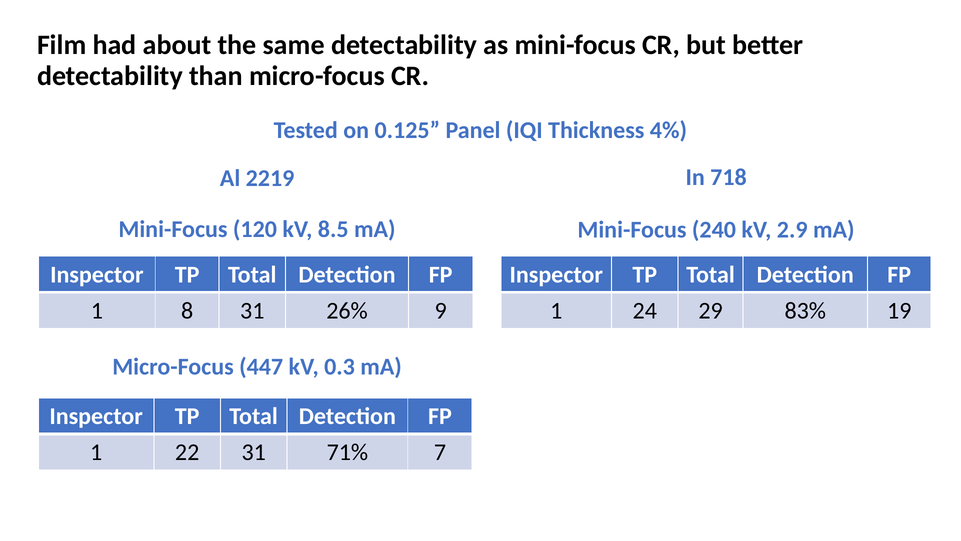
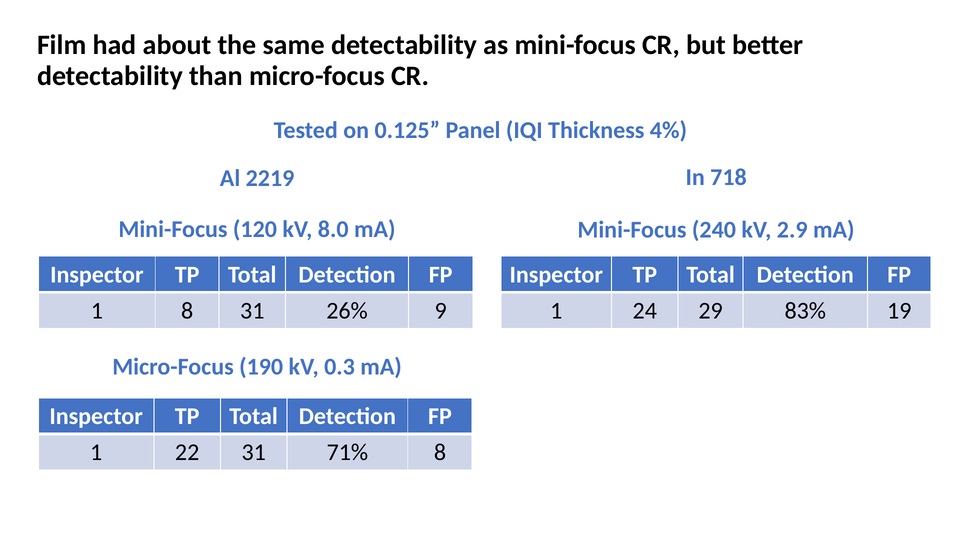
8.5: 8.5 -> 8.0 (333, 229)
447: 447 -> 190 (261, 366)
71% 7: 7 -> 8 (440, 452)
